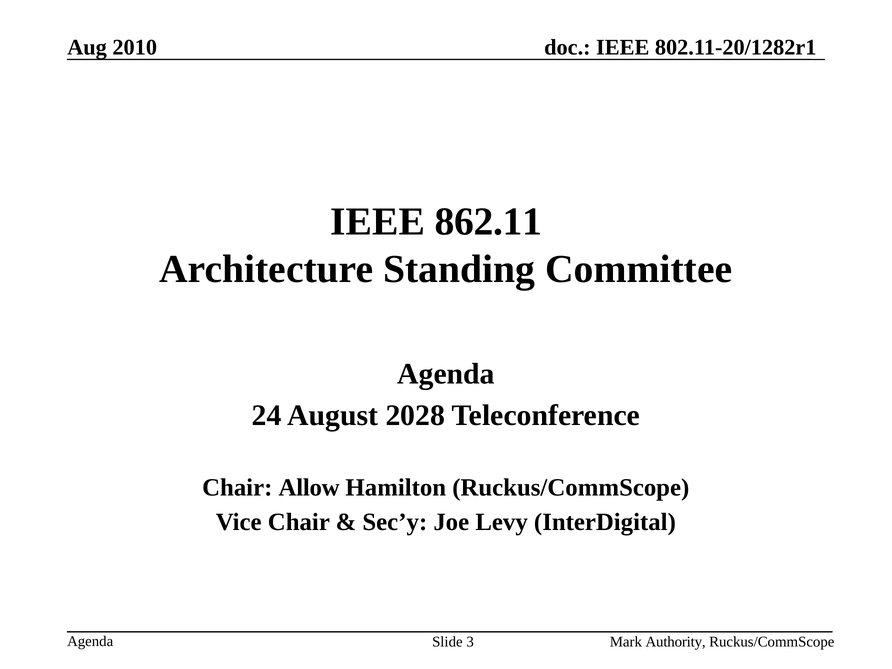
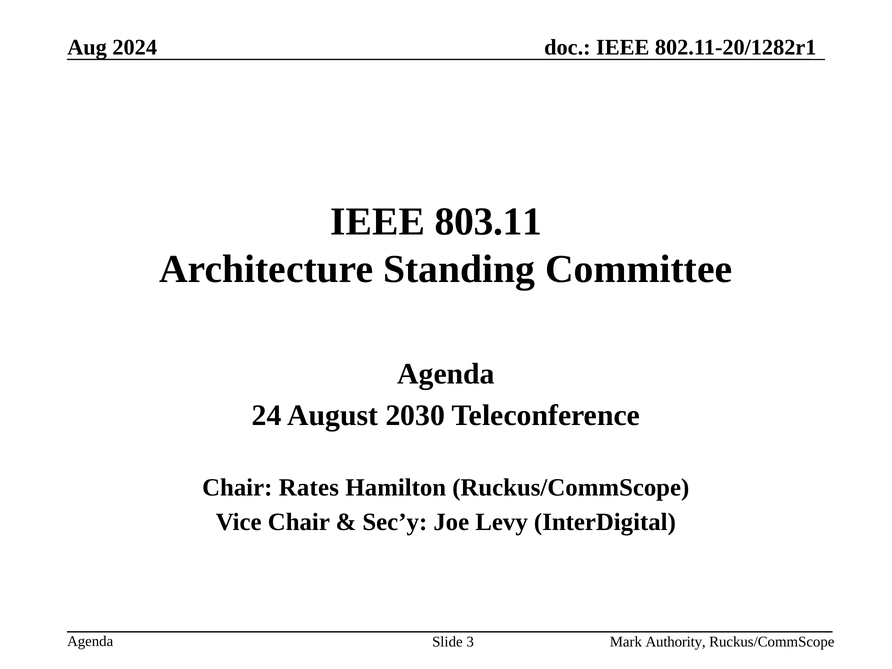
2010: 2010 -> 2024 (135, 48)
862.11: 862.11 -> 803.11 (488, 222)
2028: 2028 -> 2030 (415, 415)
Allow: Allow -> Rates (309, 487)
